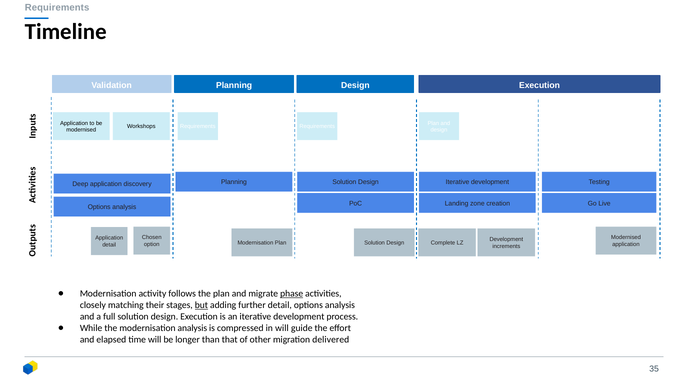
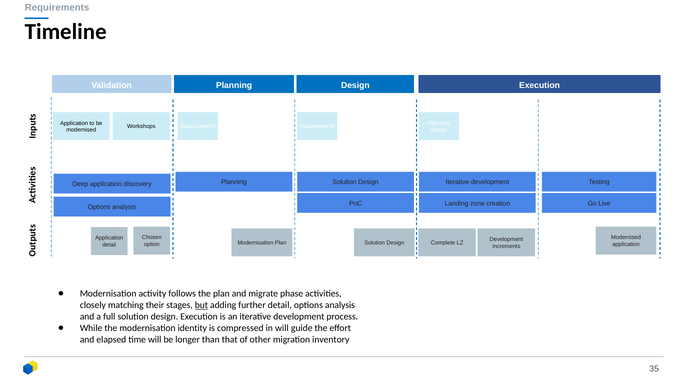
phase underline: present -> none (292, 293)
modernisation analysis: analysis -> identity (192, 328)
delivered: delivered -> inventory (331, 339)
